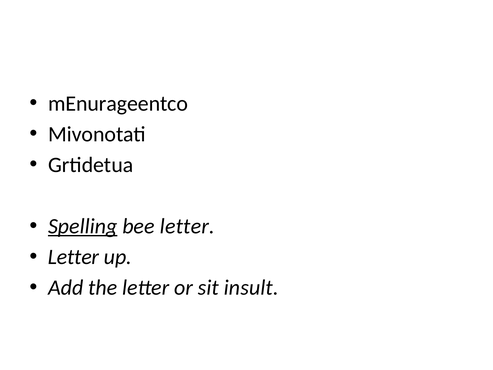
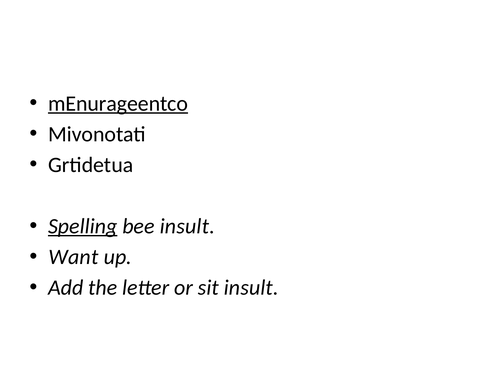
mEnurageentco underline: none -> present (118, 103)
bee letter: letter -> insult (187, 226)
Letter: Letter -> Want (73, 257)
